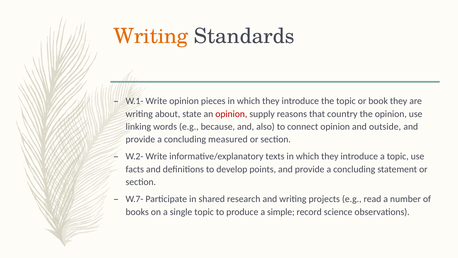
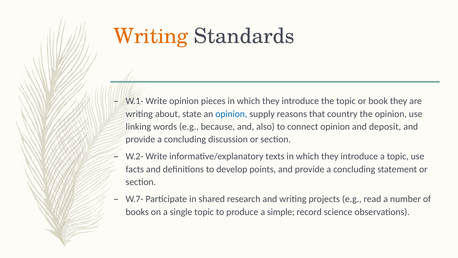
opinion colour: red -> blue (231, 114)
outside: outside -> deposit (385, 126)
measured: measured -> discussion (228, 139)
